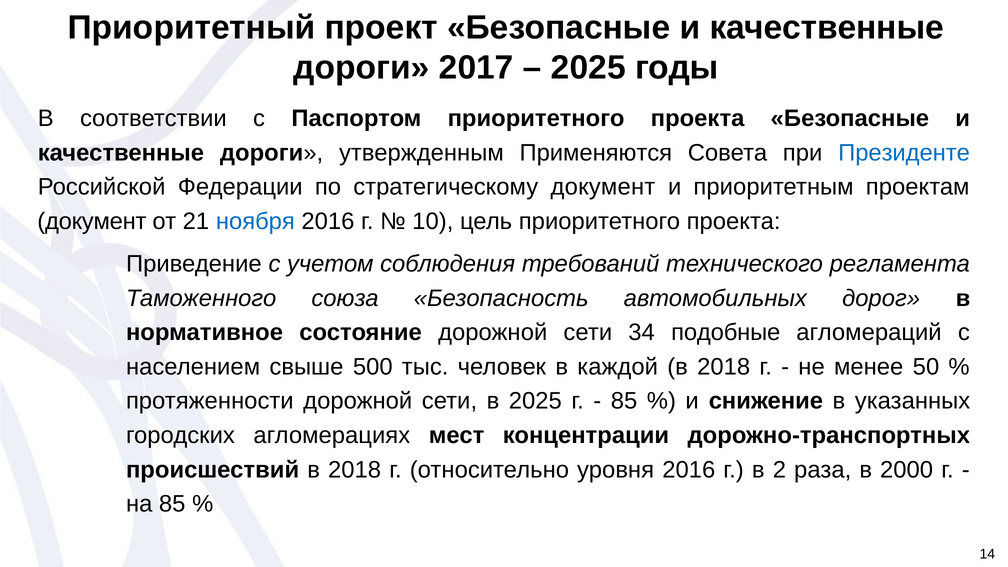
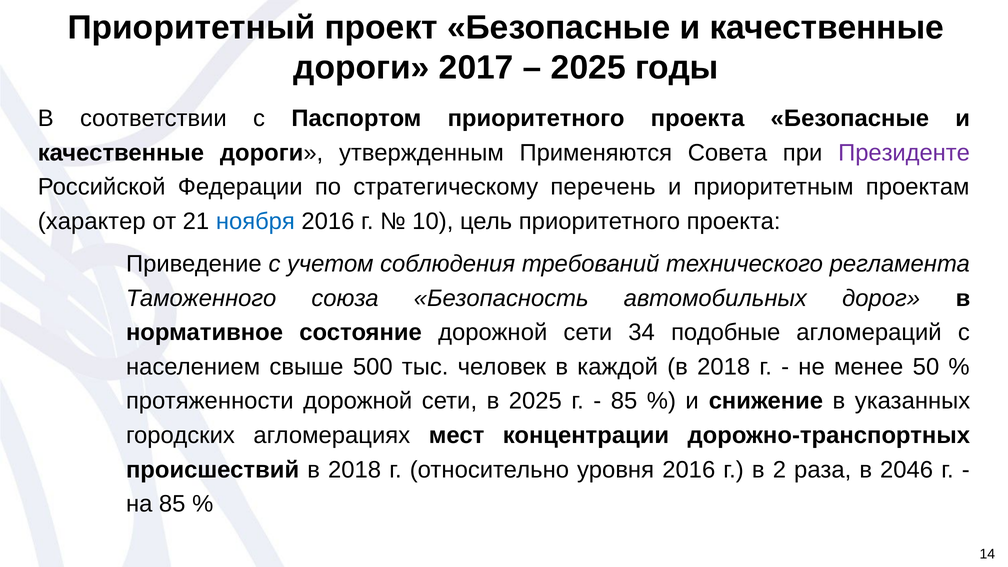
Президенте colour: blue -> purple (904, 153)
стратегическому документ: документ -> перечень (603, 187)
документ: документ -> характер (92, 221)
2000: 2000 -> 2046 (907, 470)
